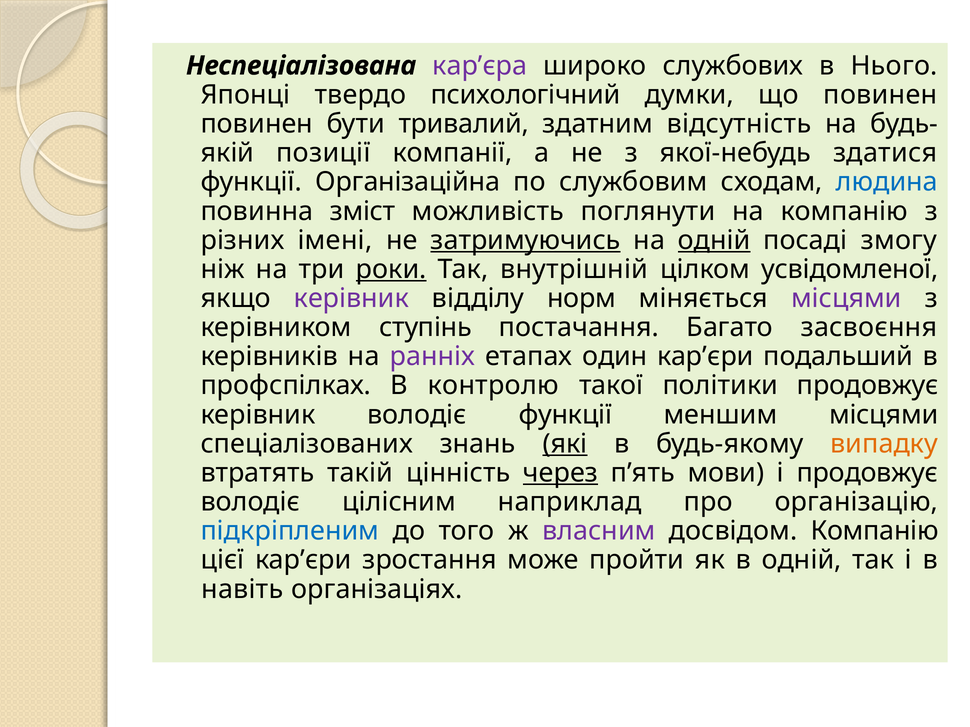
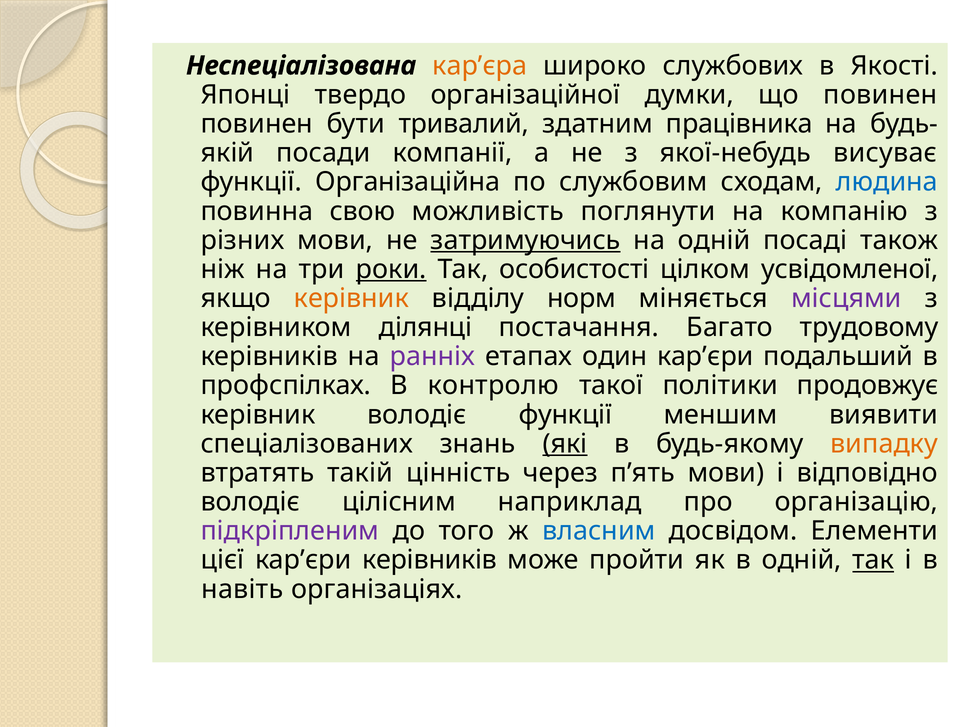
кар’єра colour: purple -> orange (480, 66)
Нього: Нього -> Якості (894, 66)
психологічний: психологічний -> організаційної (525, 95)
відсутність: відсутність -> працівника (739, 124)
позиції: позиції -> посади (323, 153)
здатися: здатися -> висуває (885, 153)
зміст: зміст -> свою (363, 211)
різних імені: імені -> мови (335, 240)
одній underline: present -> none (714, 240)
змогу: змогу -> також (899, 240)
внутрішній: внутрішній -> особистості (574, 269)
керівник colour: purple -> orange (351, 299)
ступінь: ступінь -> ділянці (425, 328)
засвоєння: засвоєння -> трудовому (869, 328)
меншим місцями: місцями -> виявити (884, 415)
через underline: present -> none (561, 473)
і продовжує: продовжує -> відповідно (867, 473)
підкріпленим colour: blue -> purple (290, 531)
власним colour: purple -> blue (599, 531)
досвідом Компанію: Компанію -> Елементи (874, 531)
кар’єри зростання: зростання -> керівників (430, 560)
так underline: none -> present (873, 560)
